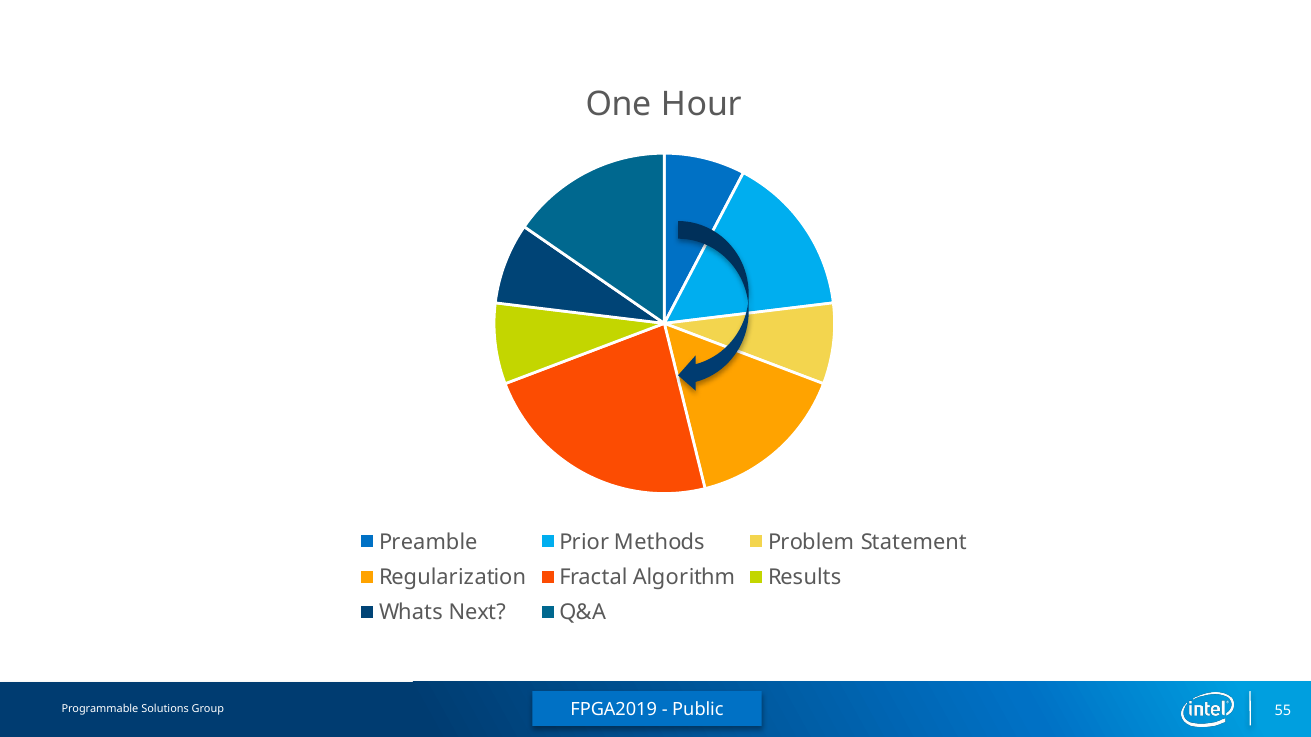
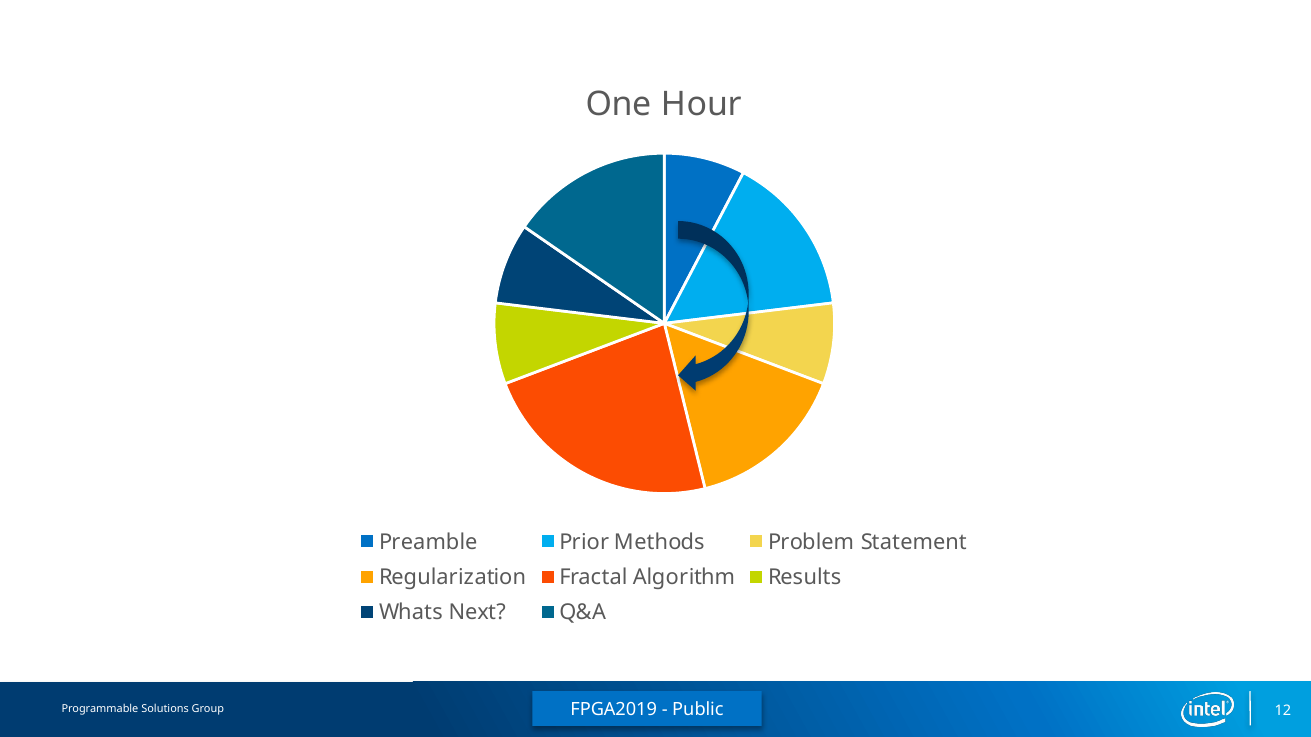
55: 55 -> 12 (1283, 711)
